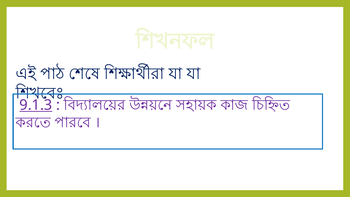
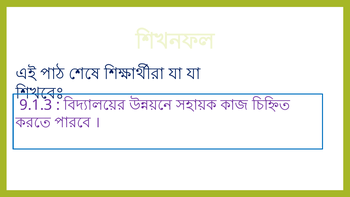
9.1.3 underline: present -> none (36, 105)
